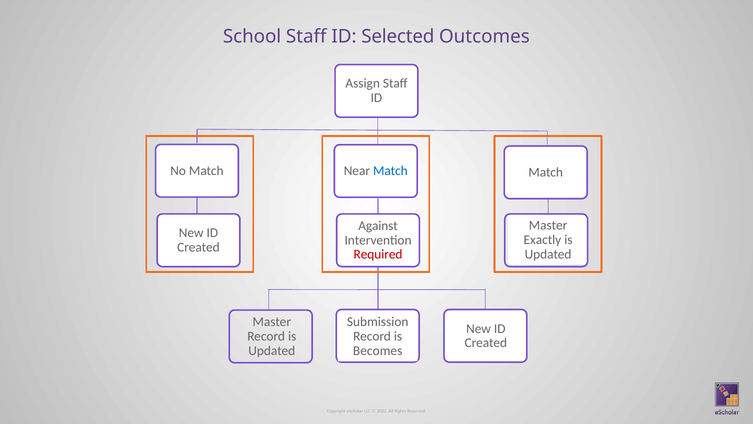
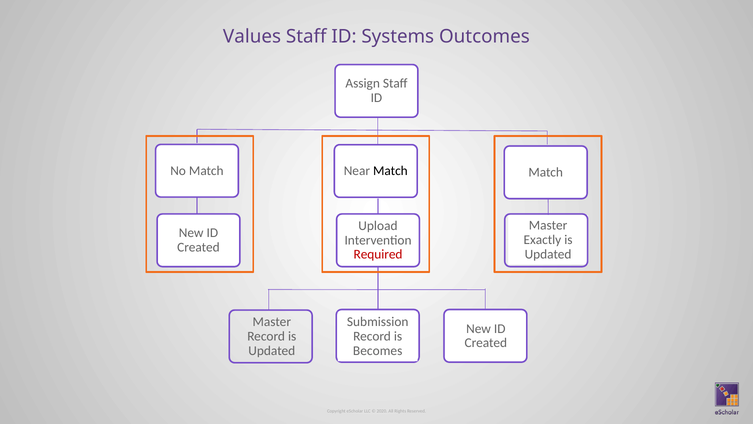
School: School -> Values (252, 37)
Selected: Selected -> Systems (398, 37)
Match colour: blue -> black (390, 171)
Against: Against -> Upload (378, 225)
